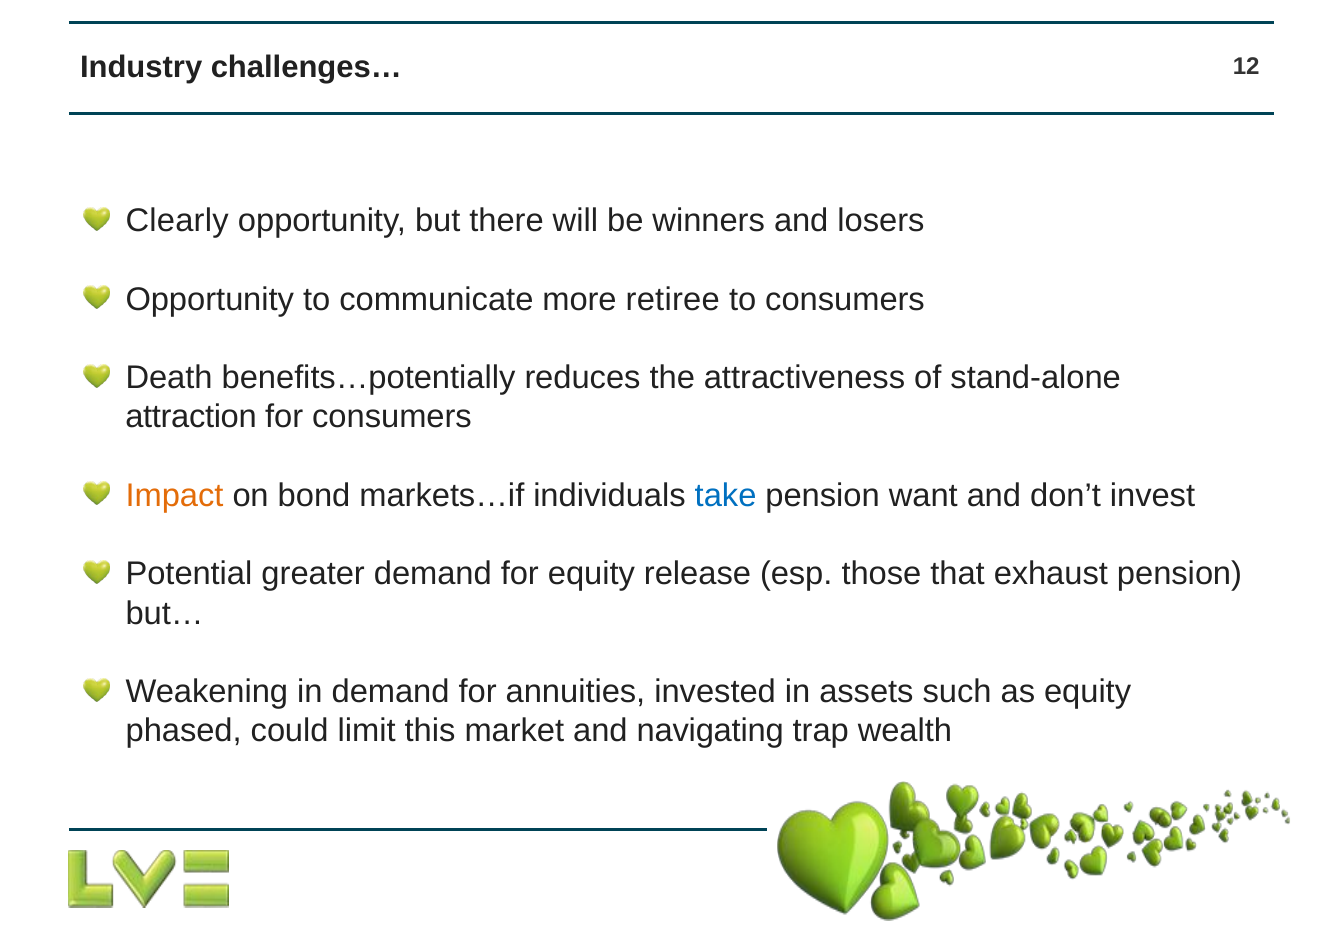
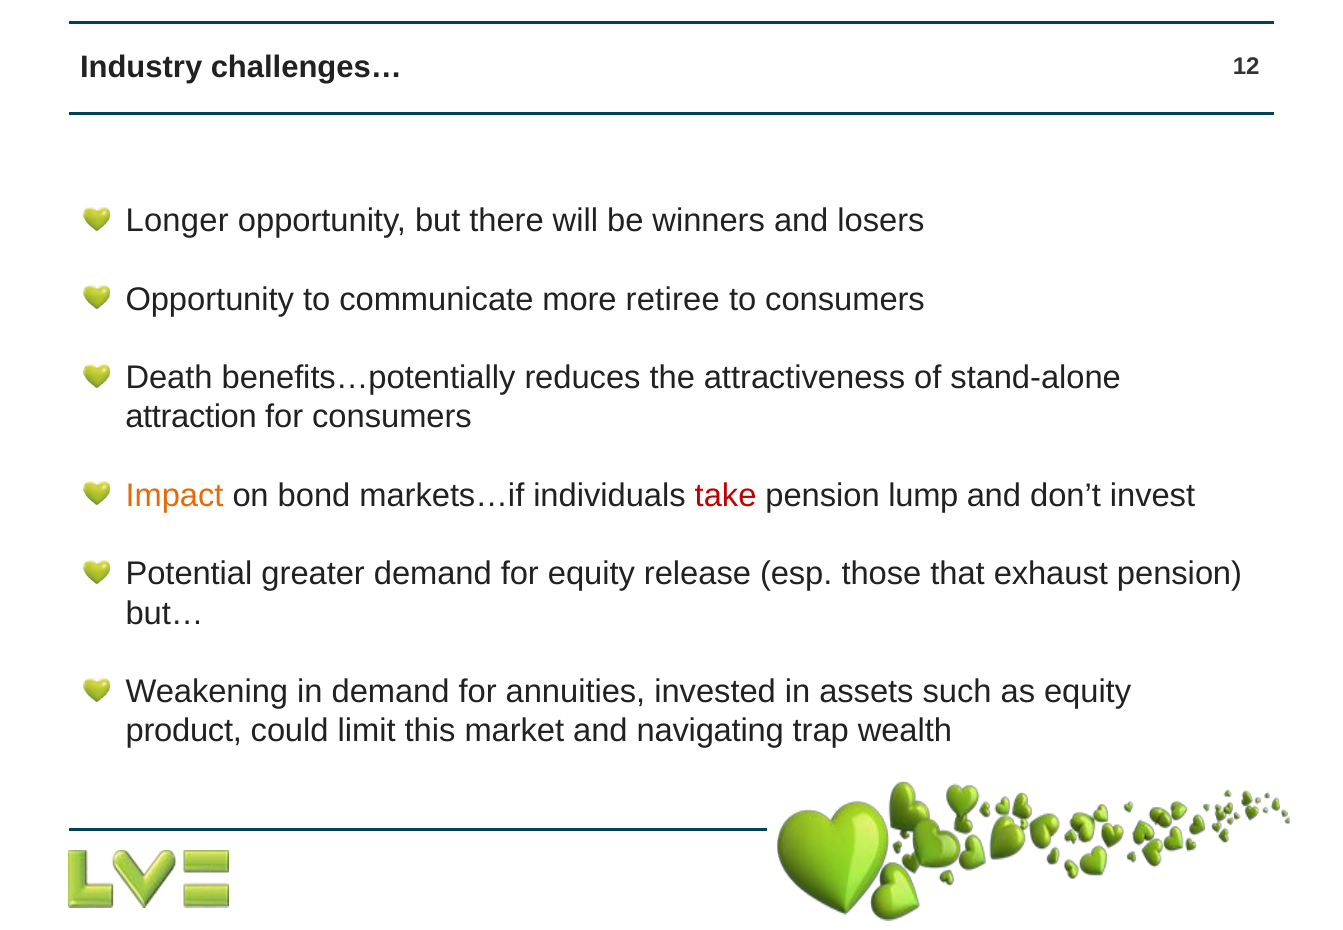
Clearly: Clearly -> Longer (177, 221)
take colour: blue -> red (726, 496)
want: want -> lump (923, 496)
phased: phased -> product (184, 731)
